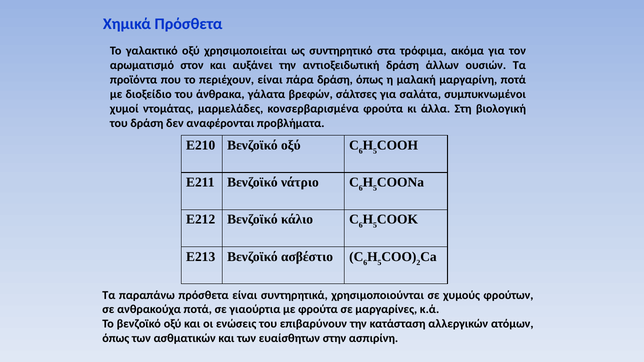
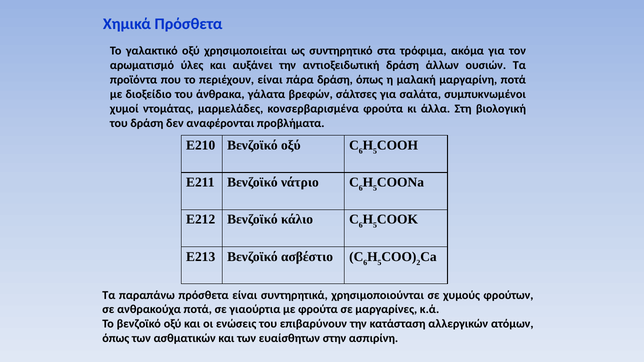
στον: στον -> ύλες (192, 65)
